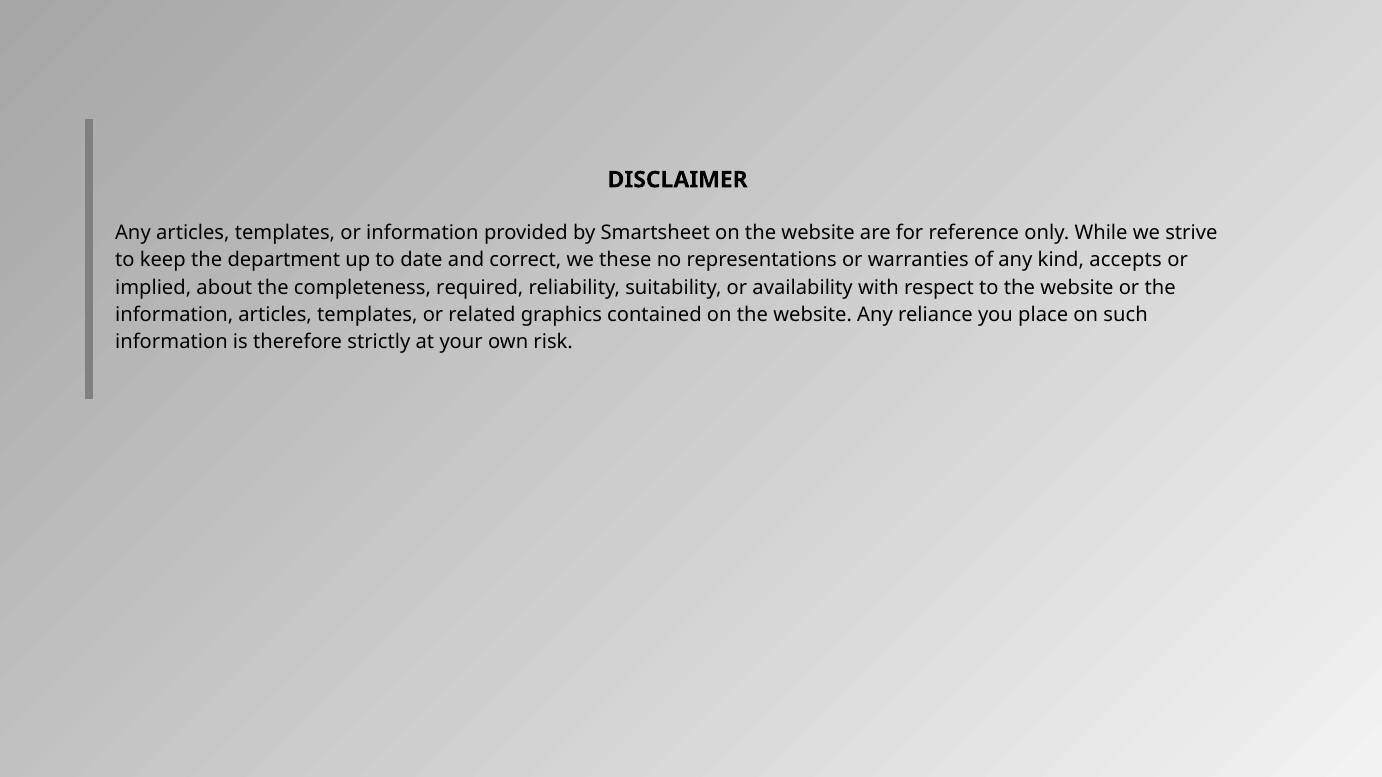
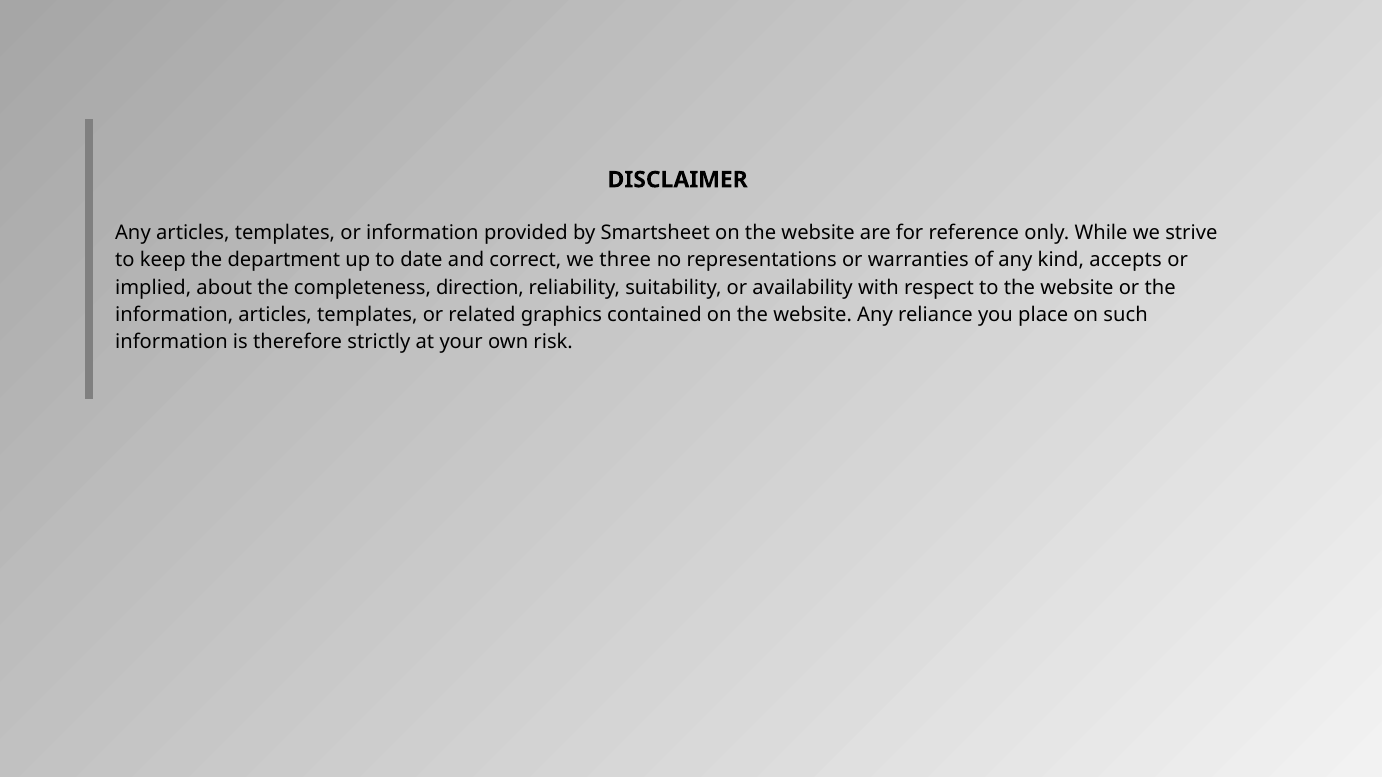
these: these -> three (625, 260)
required: required -> direction (480, 288)
